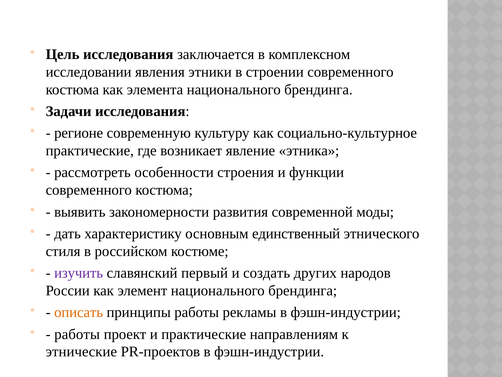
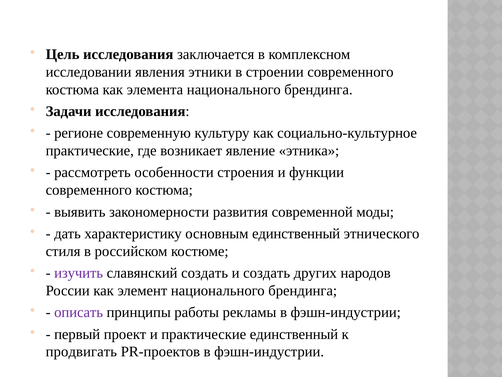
славянский первый: первый -> создать (205, 273)
описать colour: orange -> purple (79, 312)
работы: работы -> первый (77, 334)
практические направлениям: направлениям -> единственный (294, 334)
этнические: этнические -> продвигать (81, 351)
